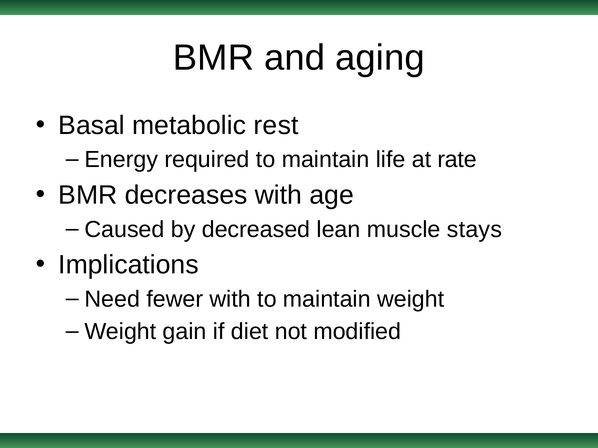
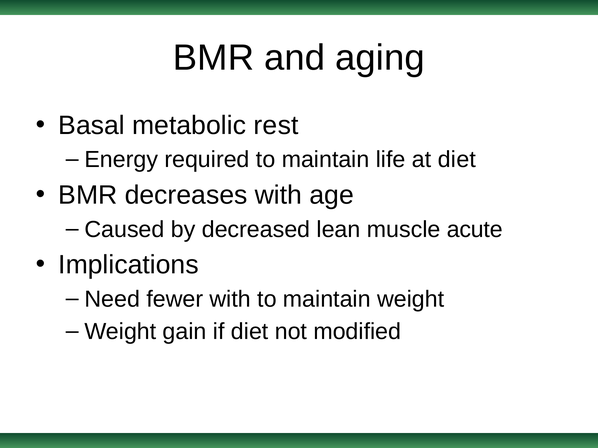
at rate: rate -> diet (457, 160)
stays: stays -> acute (475, 230)
